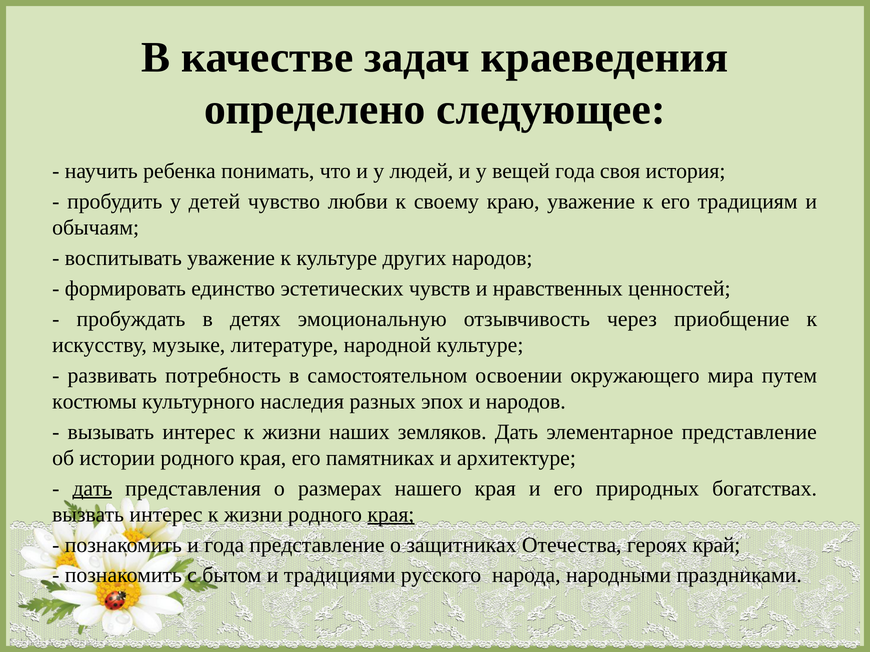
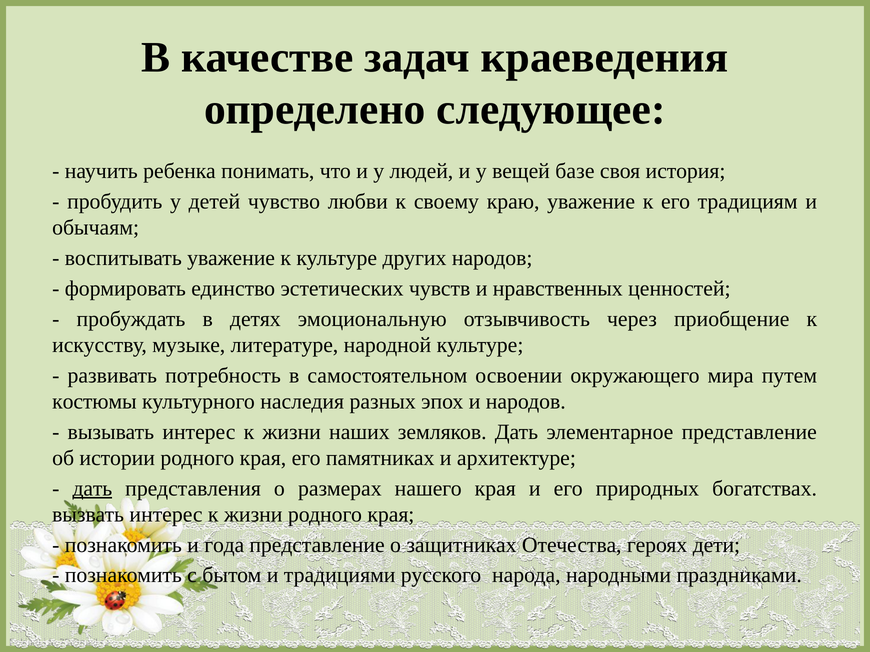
вещей года: года -> базе (575, 171)
края underline: present -> none (391, 515)
край: край -> дети (716, 545)
